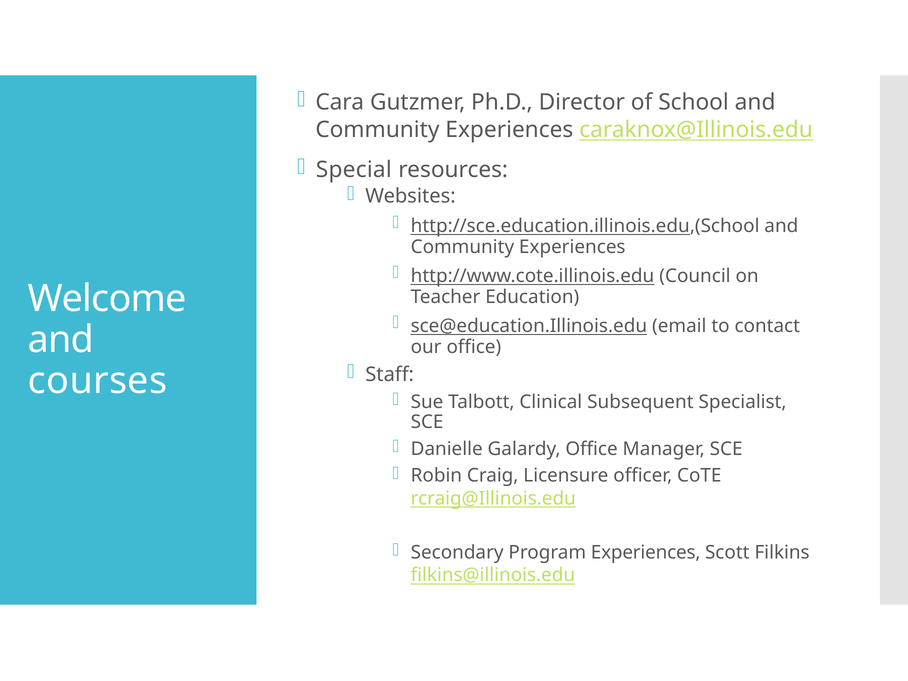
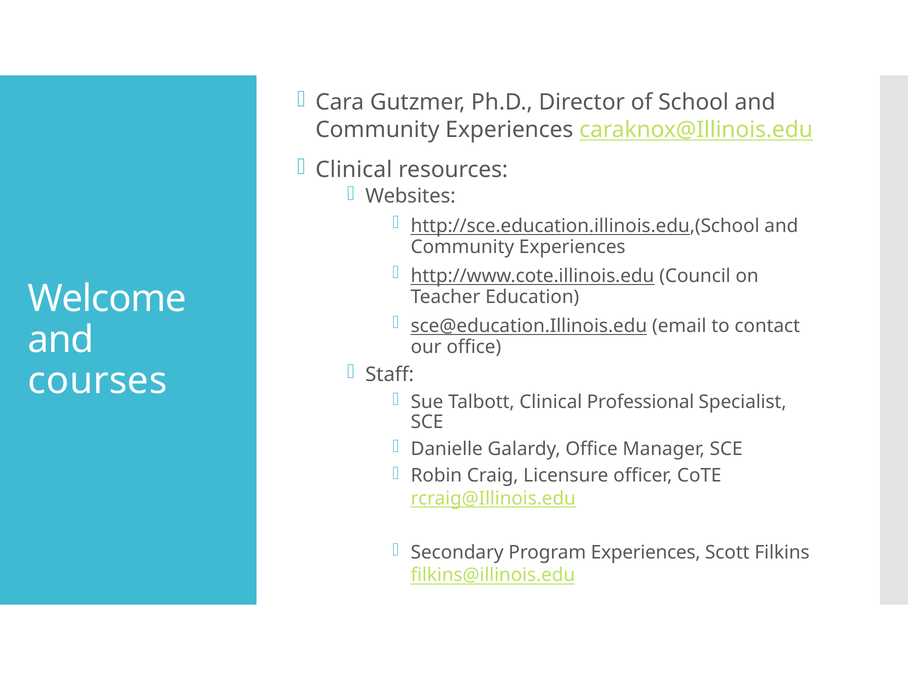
Special: Special -> Clinical (354, 170)
Subsequent: Subsequent -> Professional (641, 402)
